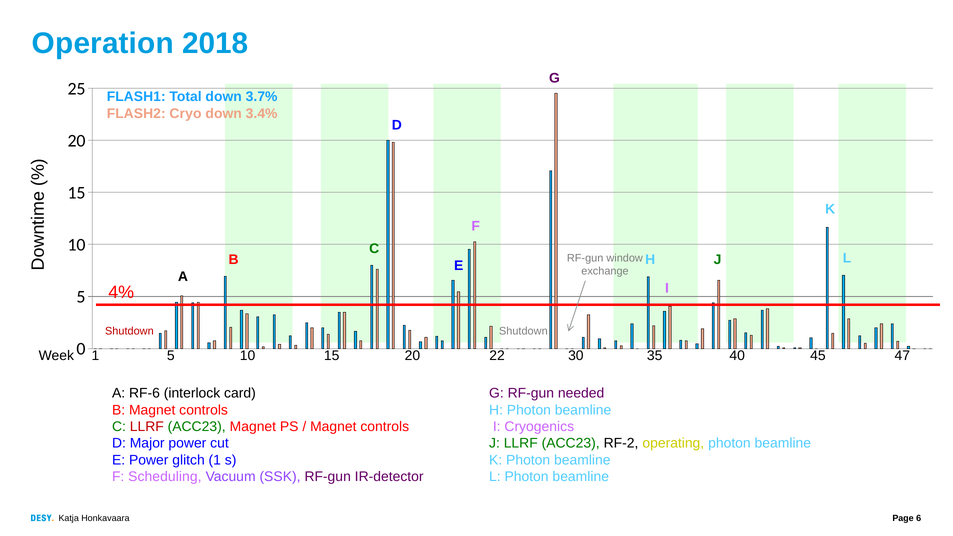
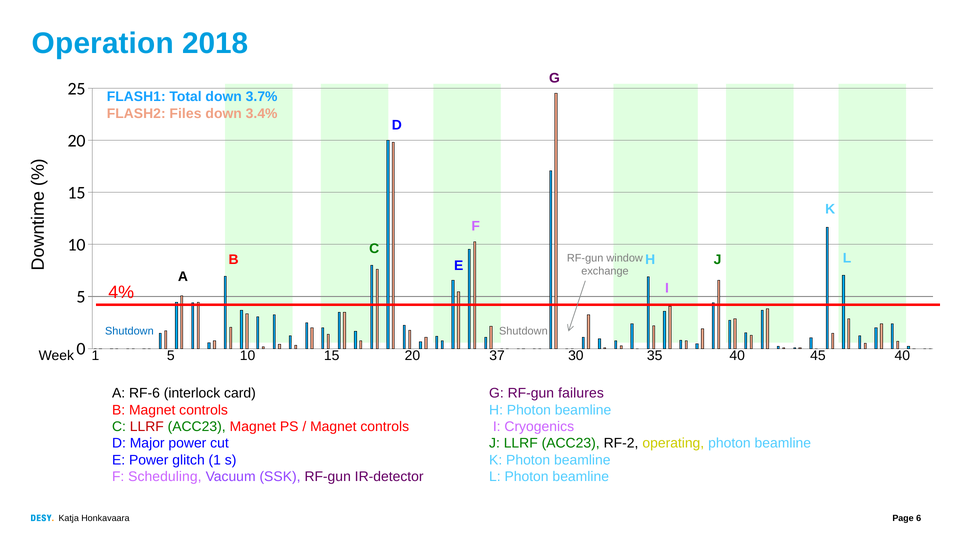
Cryo: Cryo -> Files (185, 114)
Shutdown colour: red -> blue (129, 331)
22: 22 -> 37 (497, 356)
35 47: 47 -> 40 (902, 356)
needed: needed -> failures (581, 393)
